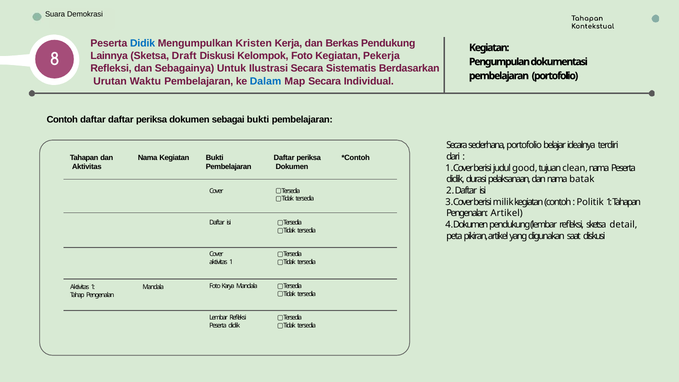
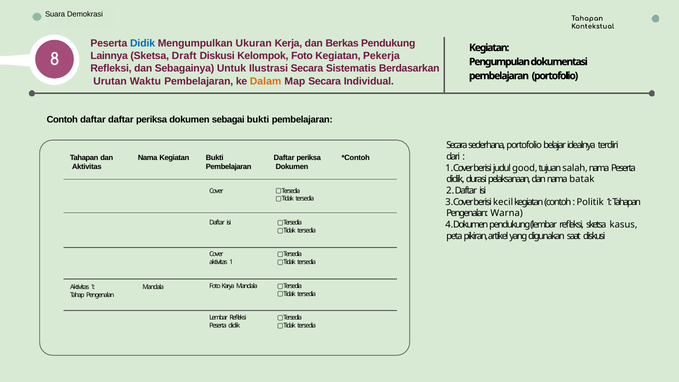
Kristen: Kristen -> Ukuran (254, 43)
Dalam colour: blue -> orange (266, 81)
clean: clean -> salah (575, 168)
milik: milik -> kecil (503, 202)
Pengenalan Artikel: Artikel -> Warna (507, 213)
detail: detail -> kasus (624, 225)
